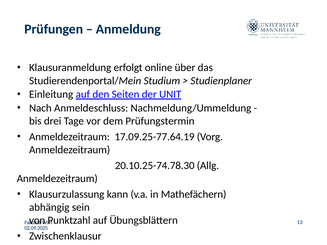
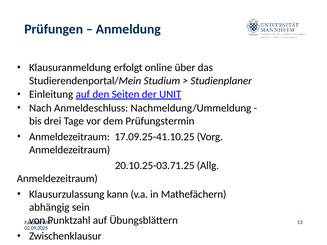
17.09.25-77.64.19: 17.09.25-77.64.19 -> 17.09.25-41.10.25 (155, 137)
20.10.25-74.78.30: 20.10.25-74.78.30 -> 20.10.25-03.71.25 (155, 166)
